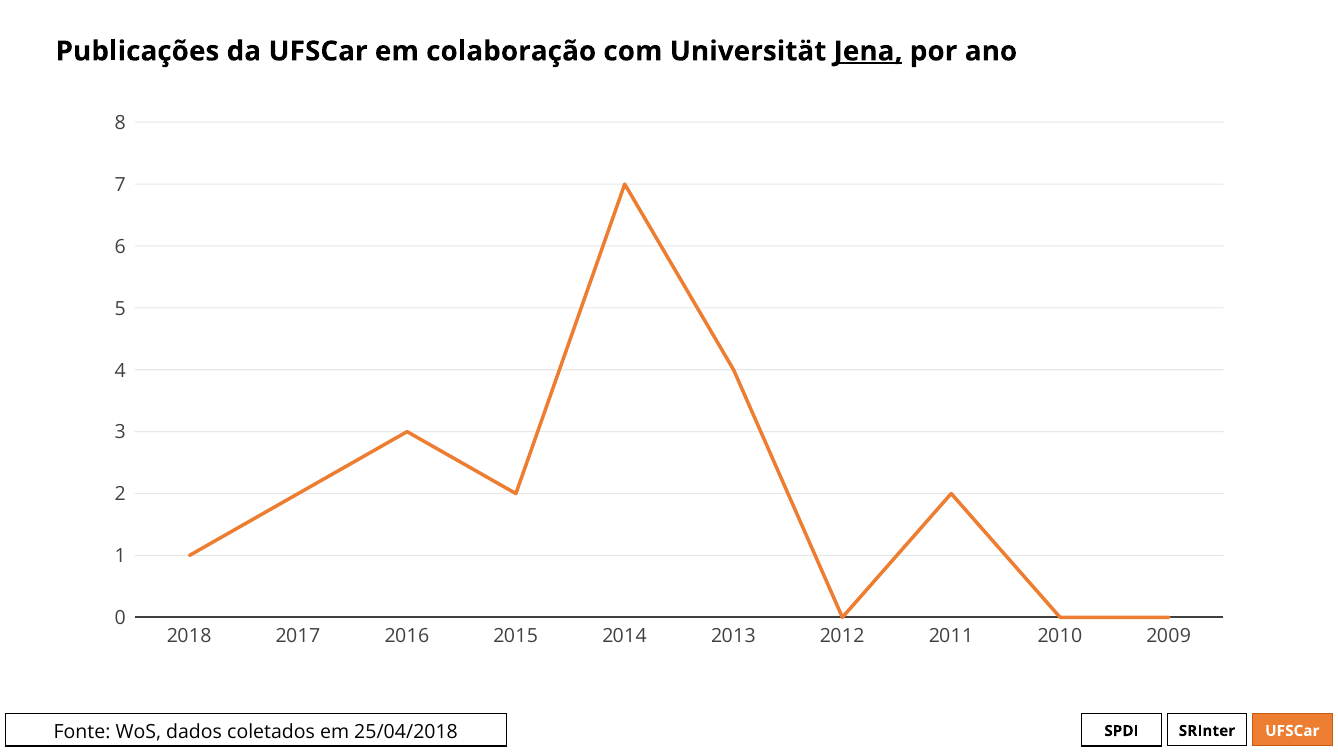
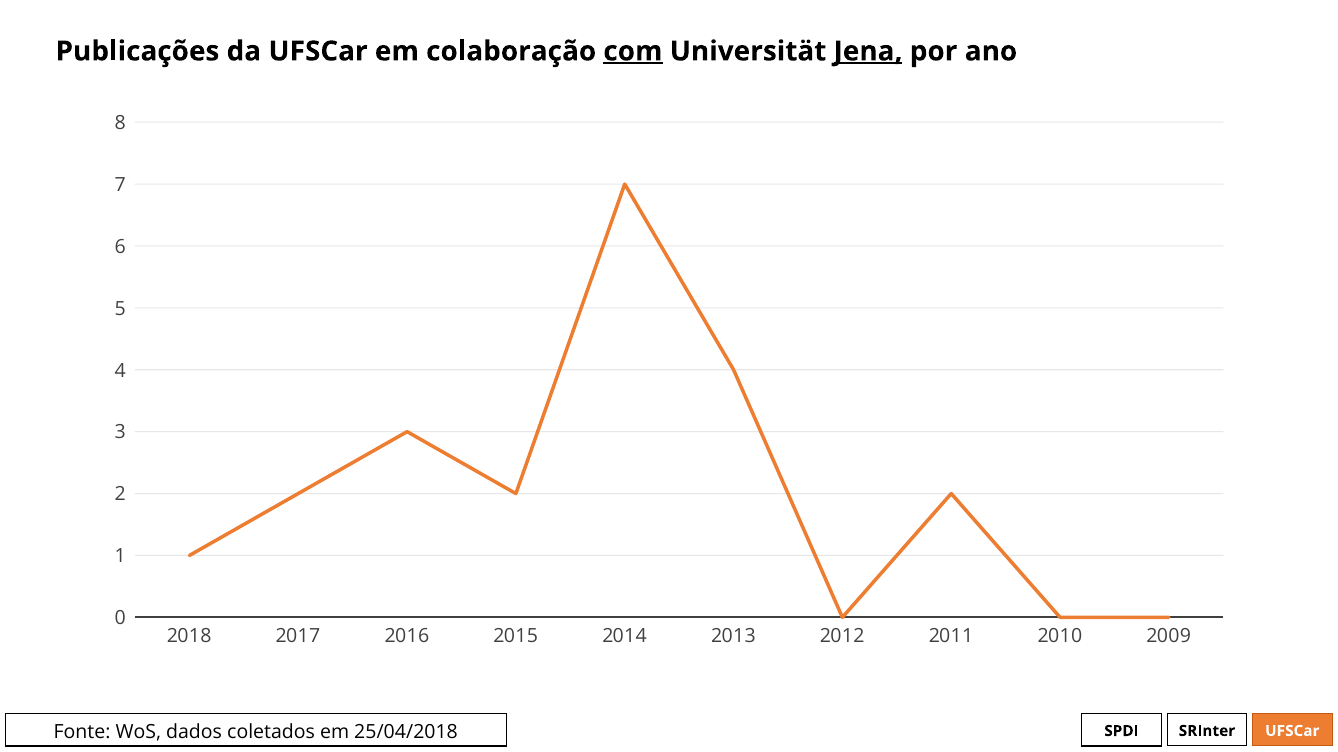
com underline: none -> present (633, 51)
